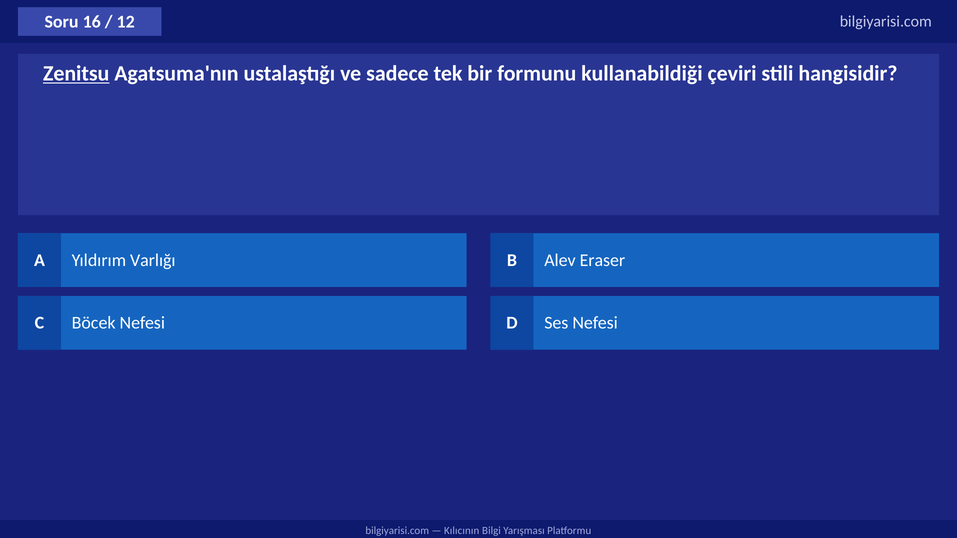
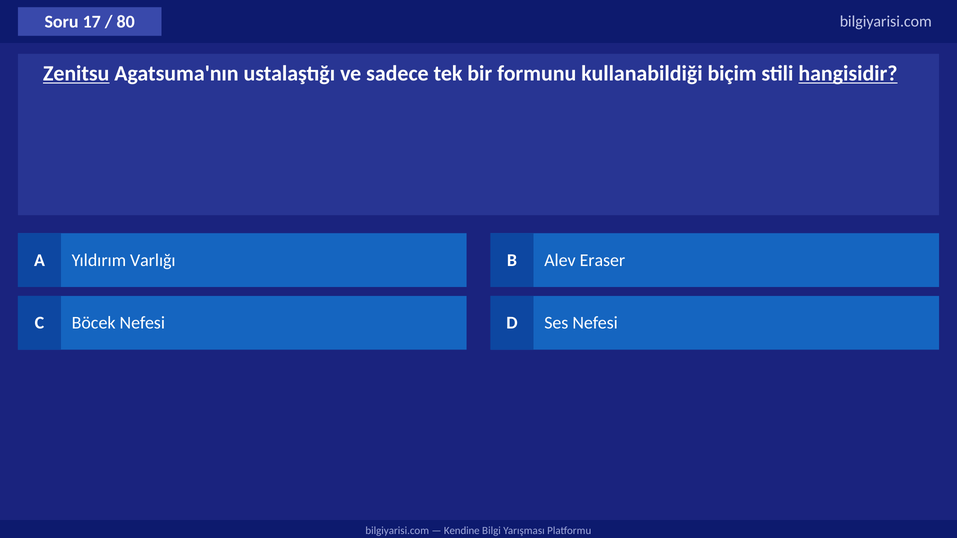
16: 16 -> 17 (92, 22)
12: 12 -> 80 (126, 22)
çeviri: çeviri -> biçim (732, 74)
hangisidir underline: none -> present (848, 74)
Kılıcının: Kılıcının -> Kendine (462, 531)
